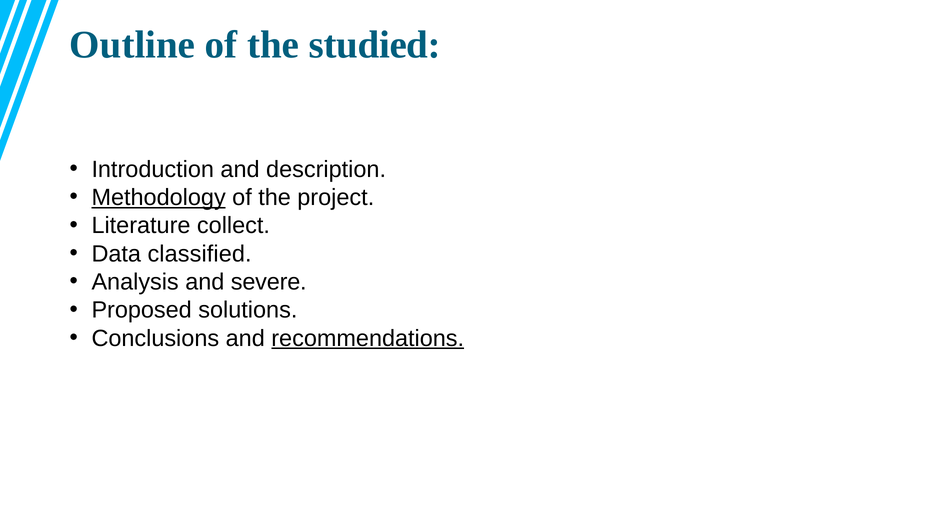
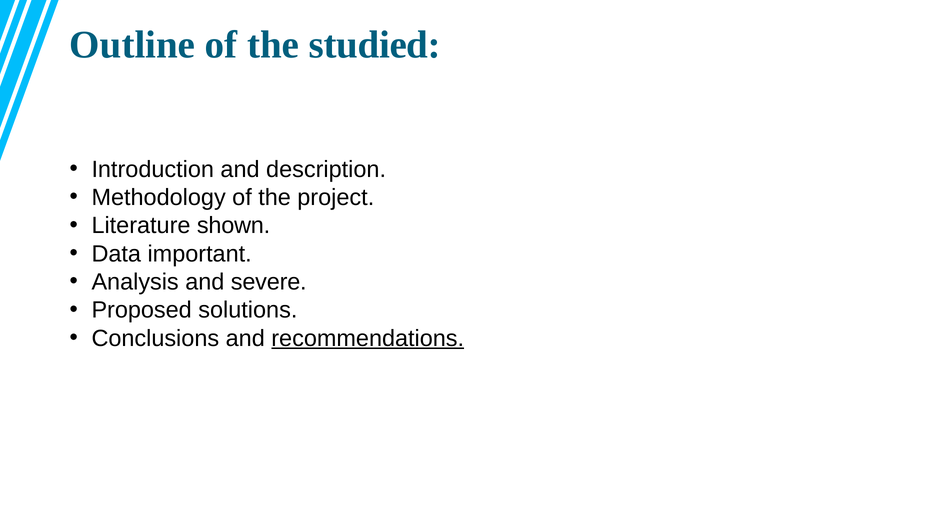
Methodology underline: present -> none (159, 197)
collect: collect -> shown (234, 226)
classified: classified -> important (200, 254)
